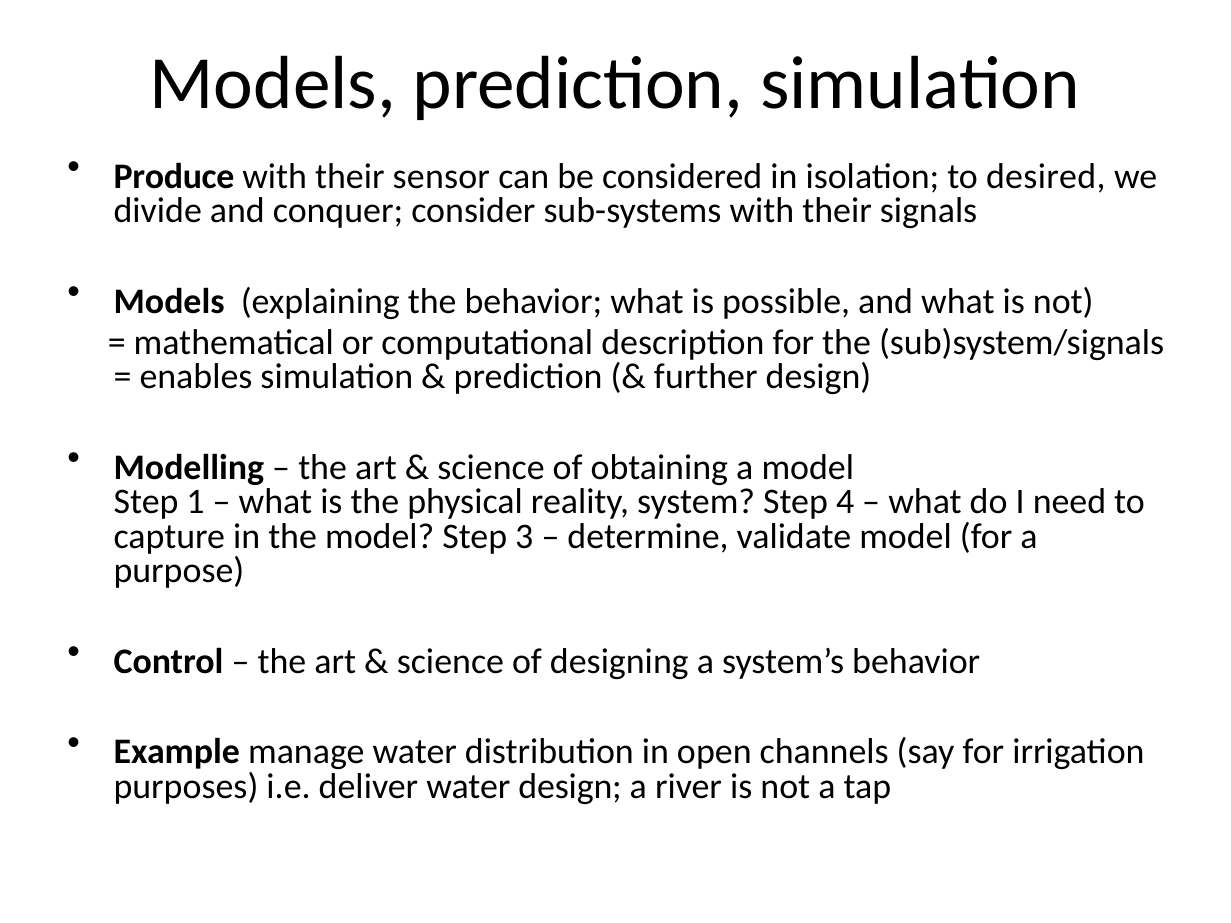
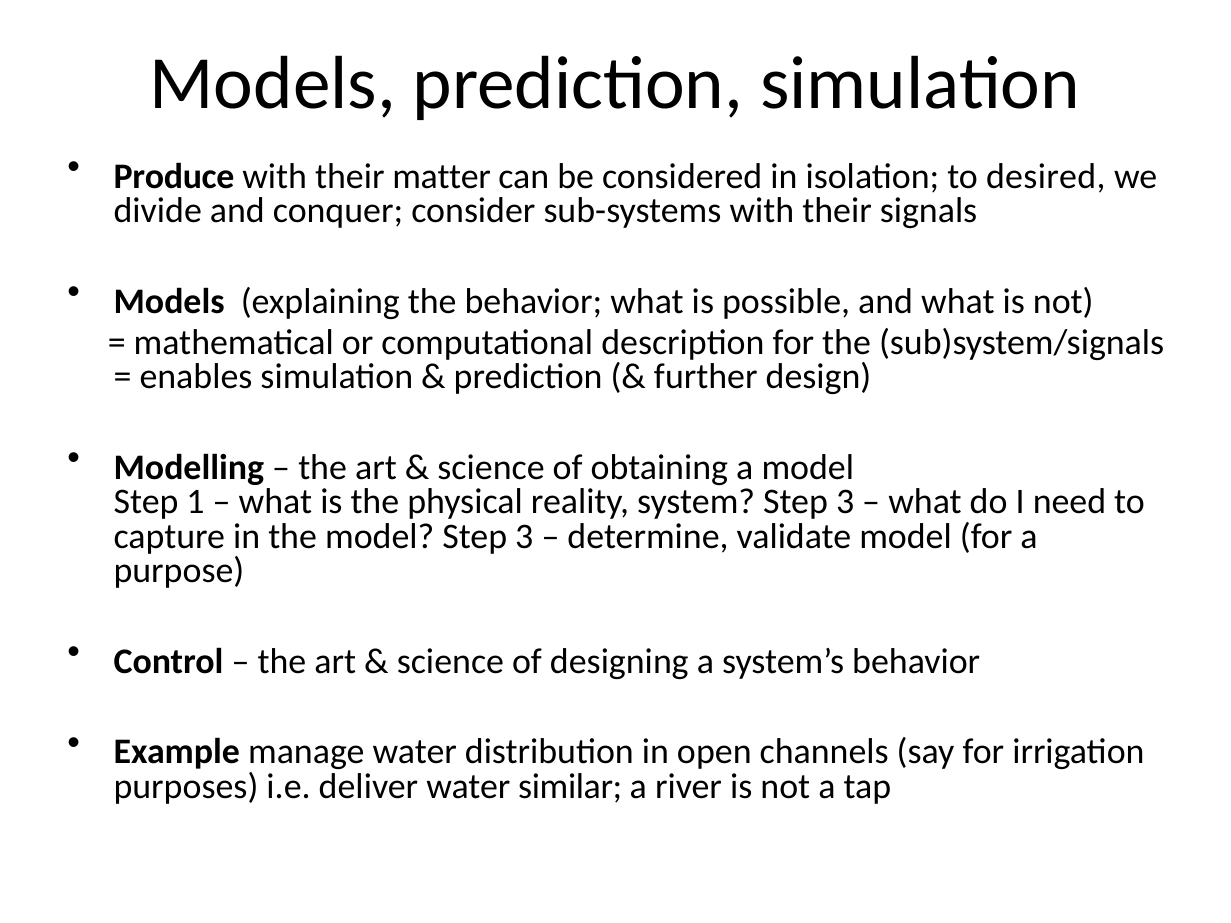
sensor: sensor -> matter (442, 176)
system Step 4: 4 -> 3 (845, 502)
water design: design -> similar (570, 787)
